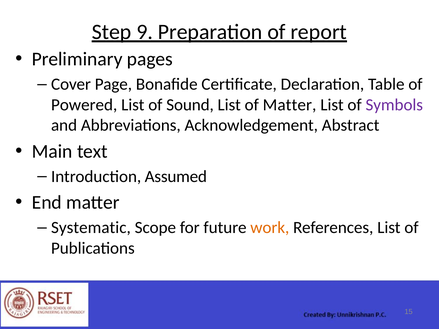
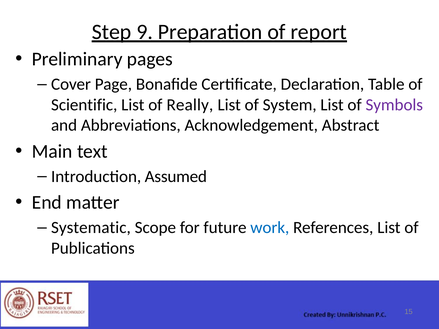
Powered: Powered -> Scientific (84, 105)
Sound: Sound -> Really (190, 105)
of Matter: Matter -> System (290, 105)
work colour: orange -> blue (270, 228)
